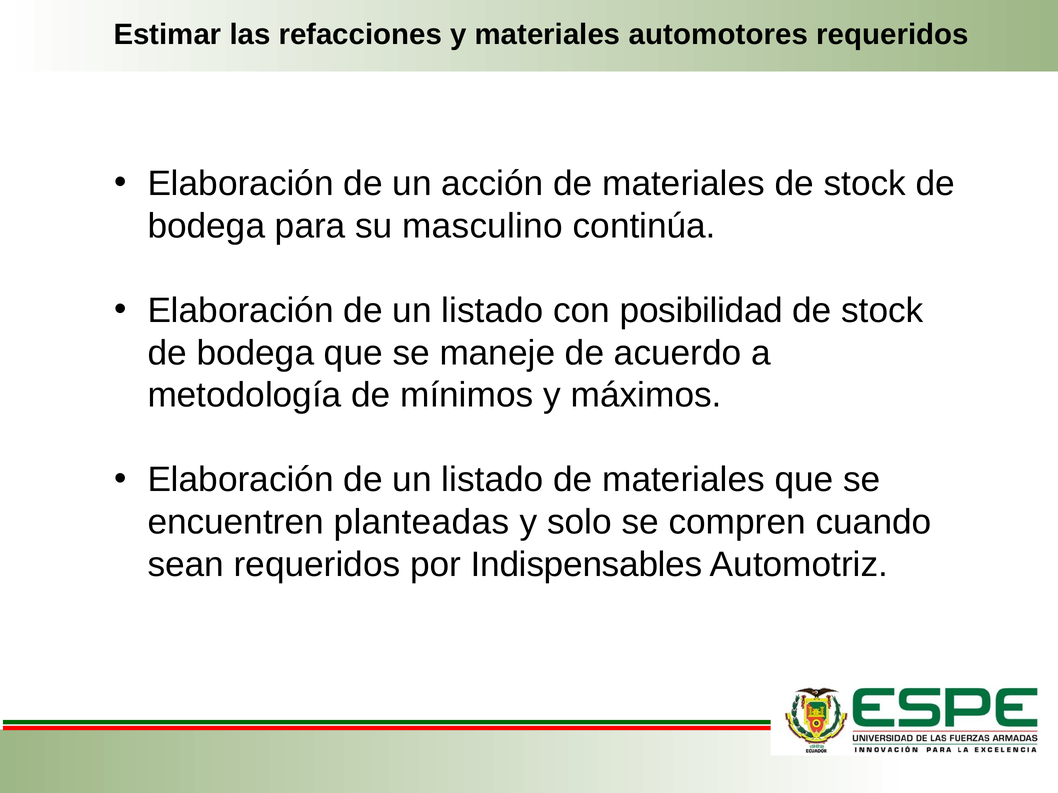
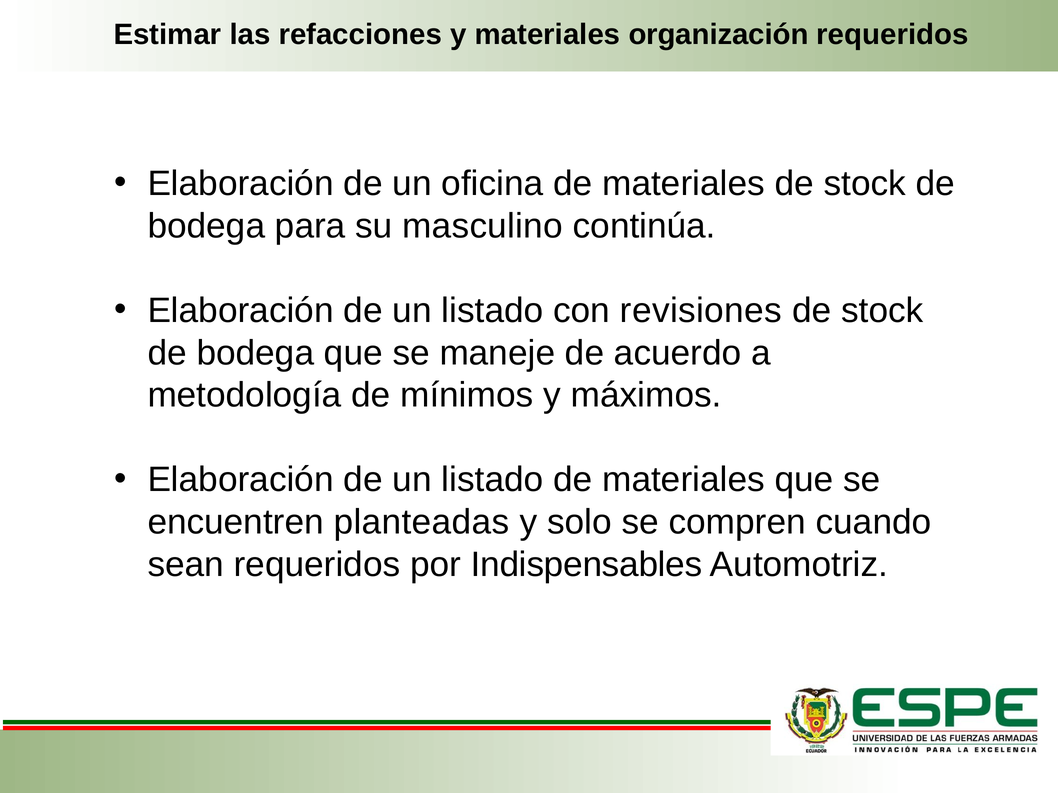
automotores: automotores -> organización (718, 34)
acción: acción -> oficina (492, 184)
posibilidad: posibilidad -> revisiones (701, 311)
